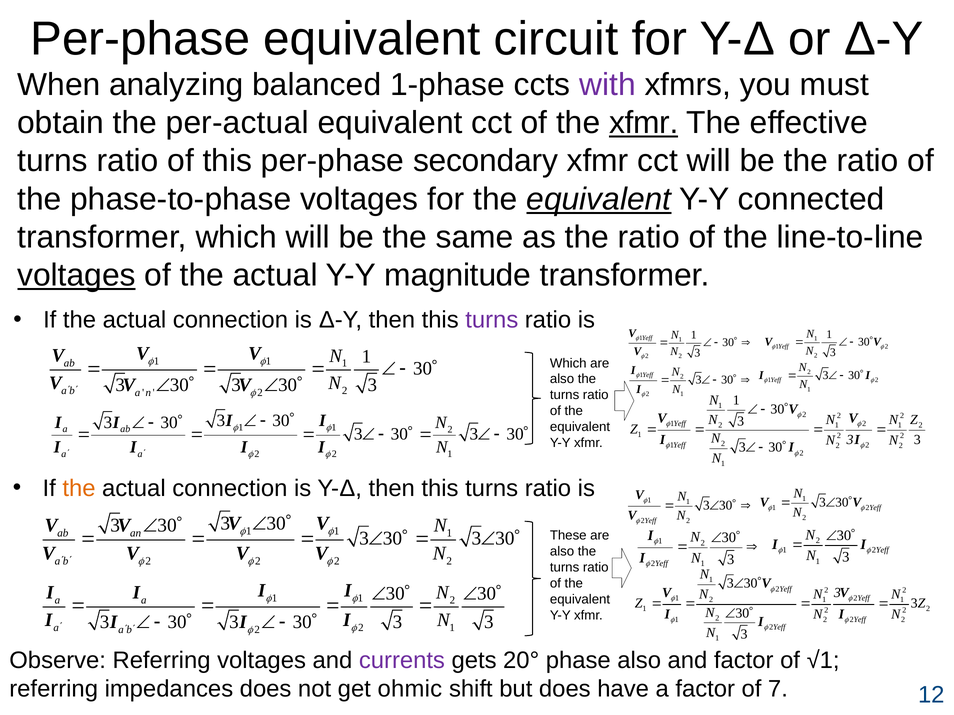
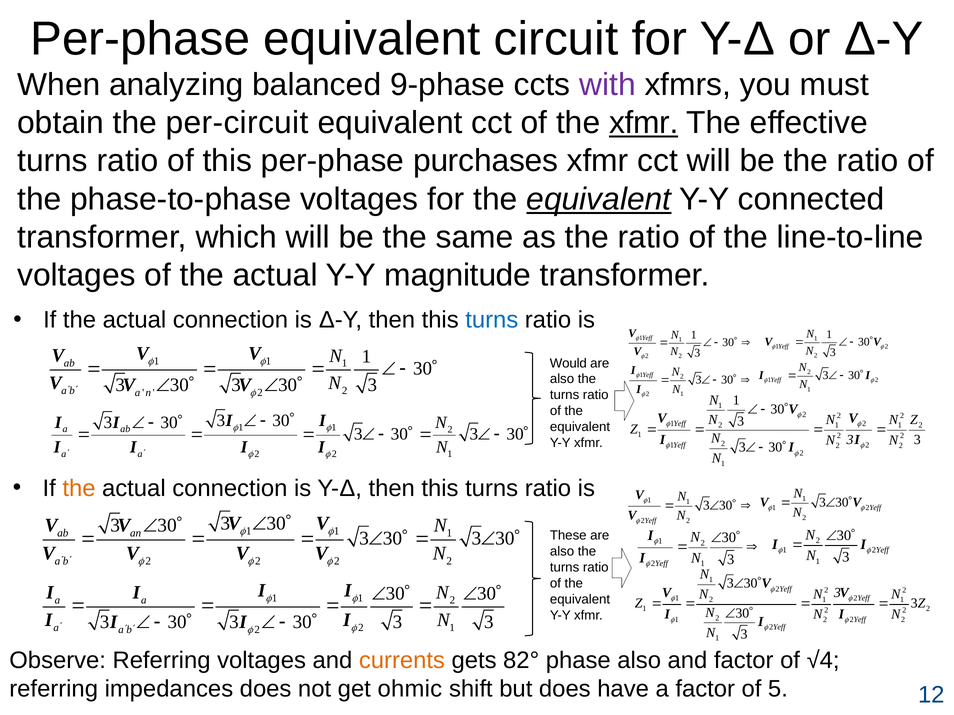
1-phase: 1-phase -> 9-phase (448, 85)
per-actual: per-actual -> per-circuit (237, 123)
secondary: secondary -> purchases (486, 161)
voltages underline: present -> none (76, 276)
turns colour: purple -> blue (492, 320)
Which: Which -> Would (568, 363)
currents colour: purple -> orange (402, 661)
20°: 20° -> 82° (521, 661)
√1: √1 -> √4 (823, 661)
7: 7 -> 5 (778, 690)
